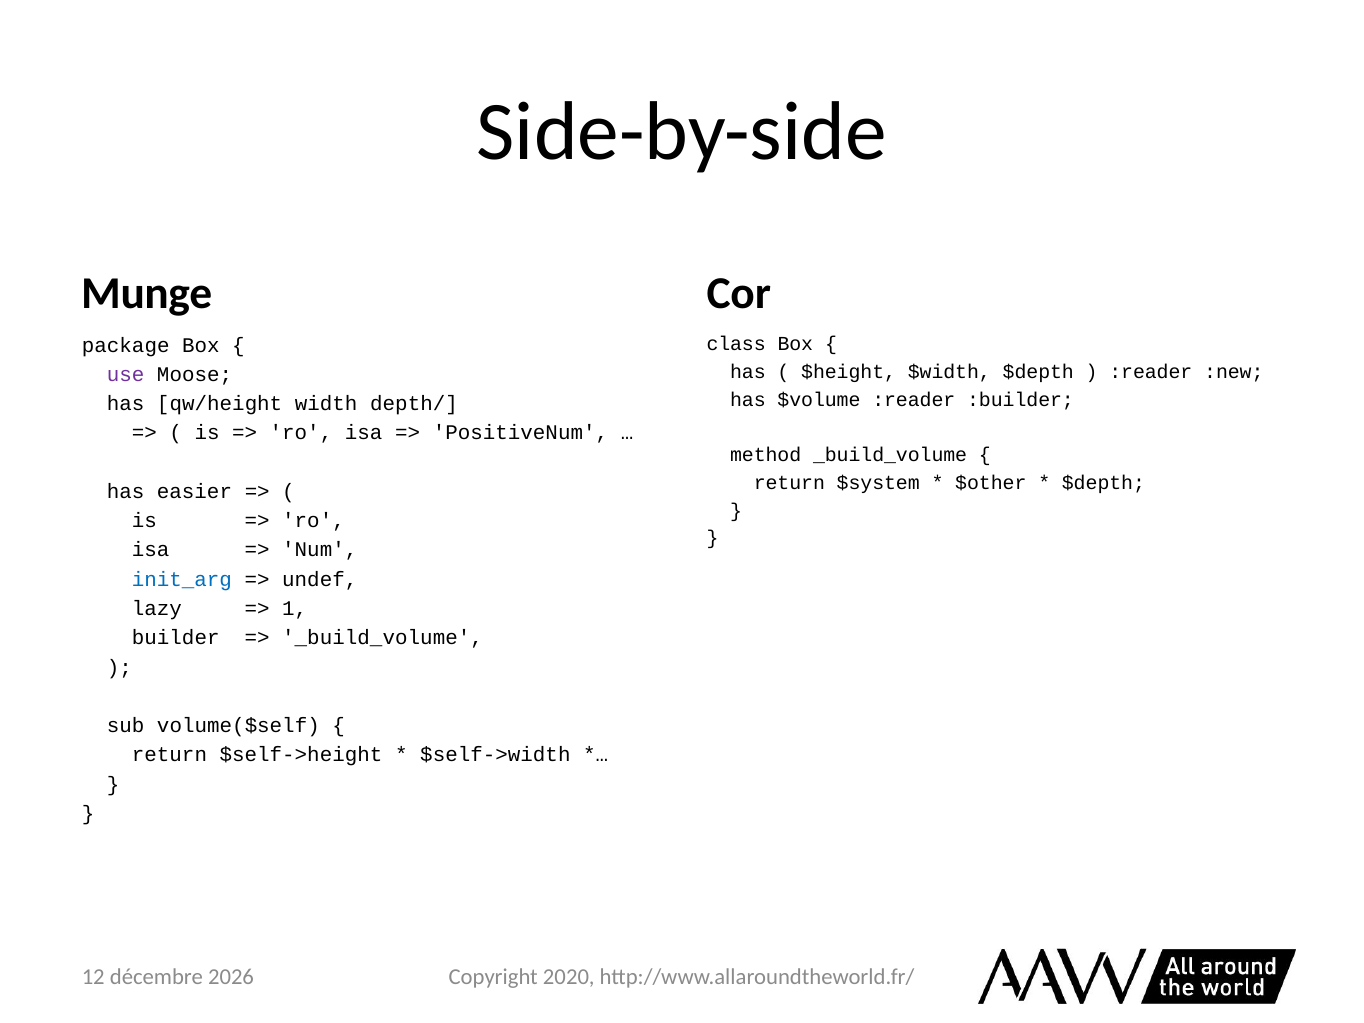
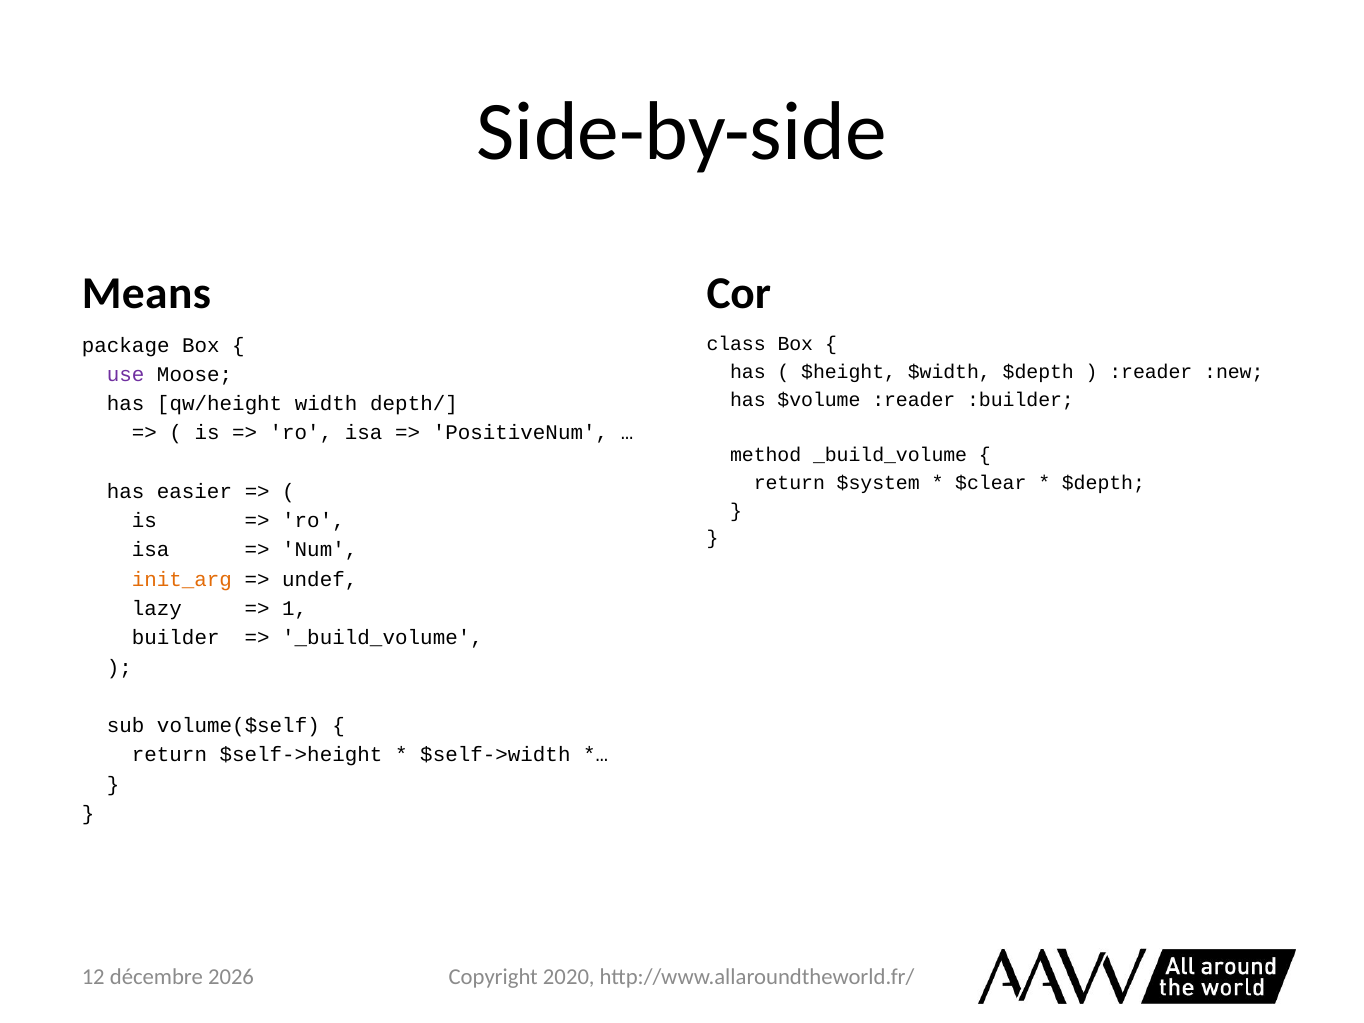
Munge: Munge -> Means (146, 293)
$other: $other -> $clear (991, 483)
init_arg colour: blue -> orange (182, 579)
